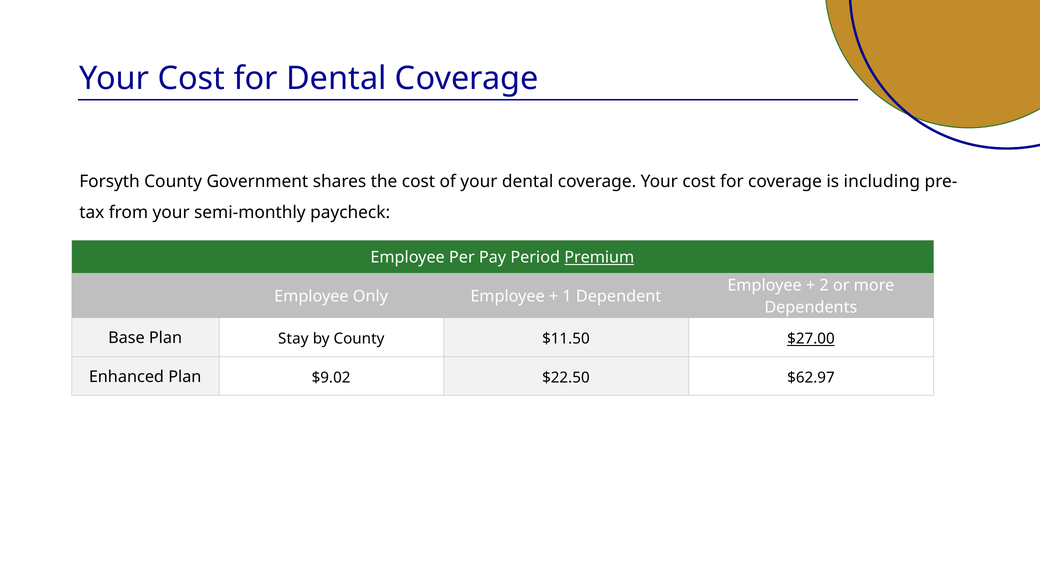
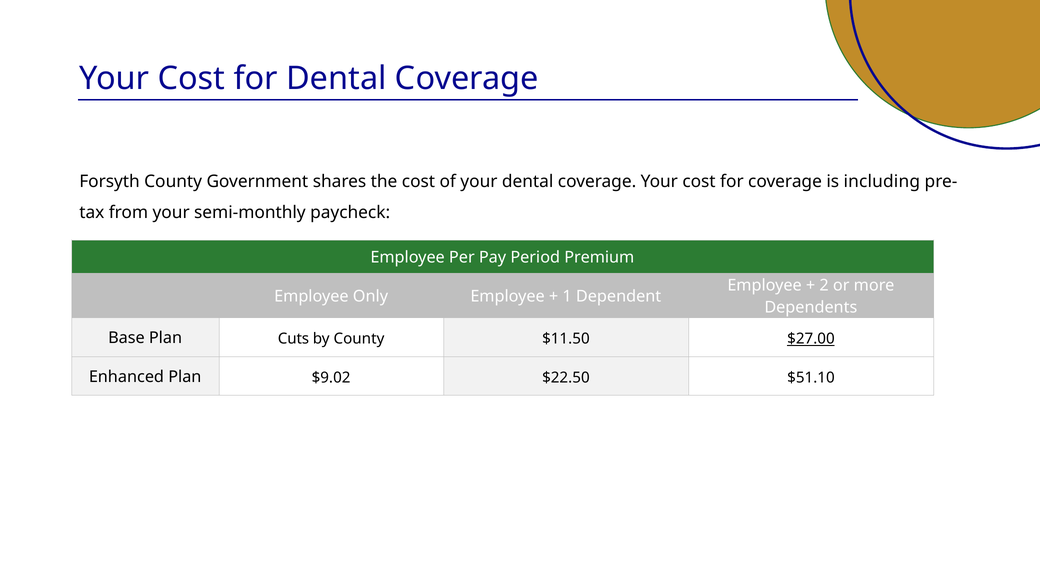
Premium underline: present -> none (599, 257)
Stay: Stay -> Cuts (293, 339)
$62.97: $62.97 -> $51.10 (811, 378)
